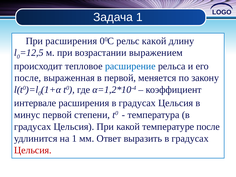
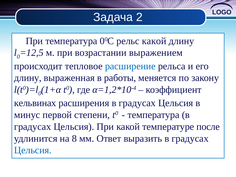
Задача 1: 1 -> 2 (139, 17)
При расширения: расширения -> температура (71, 41)
после: после -> длину (28, 78)
в первой: первой -> работы (120, 78)
интервале: интервале -> кельвинах (35, 103)
на 1: 1 -> 8 (74, 138)
Цельсия colour: red -> blue (33, 150)
